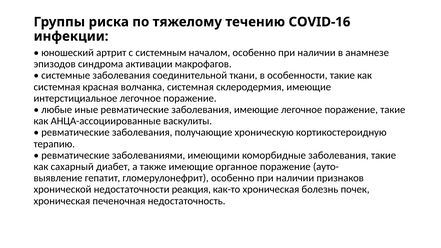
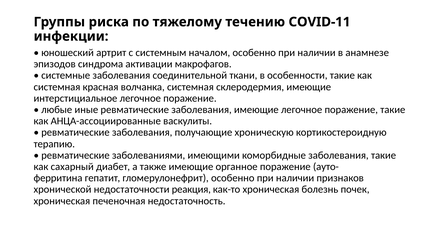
COVID-16: COVID-16 -> COVID-11 (319, 22)
выявление: выявление -> ферритина (58, 178)
